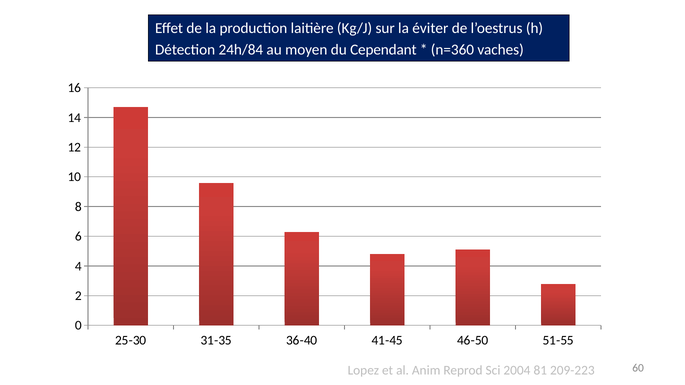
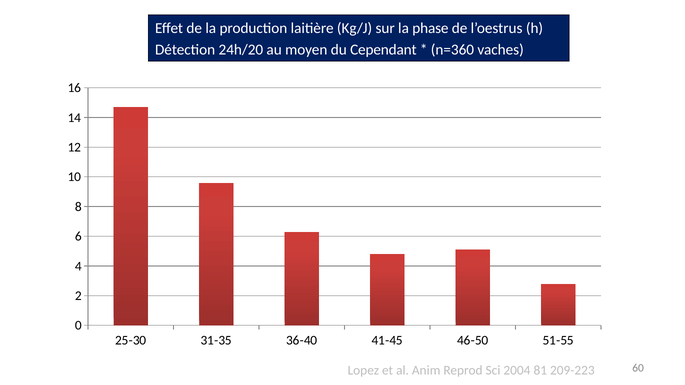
éviter: éviter -> phase (430, 28)
24h/84: 24h/84 -> 24h/20 (241, 50)
